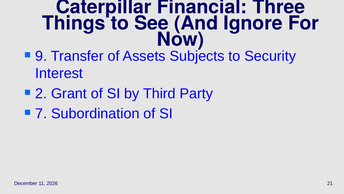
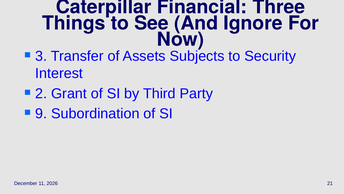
9: 9 -> 3 (41, 56)
7: 7 -> 9 (41, 113)
